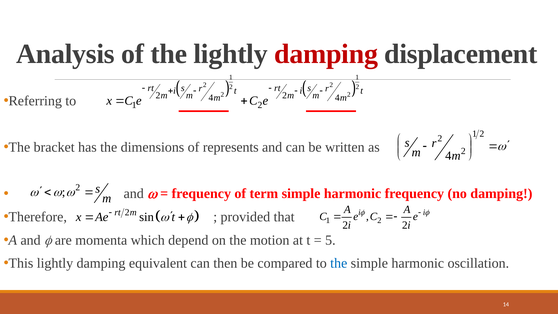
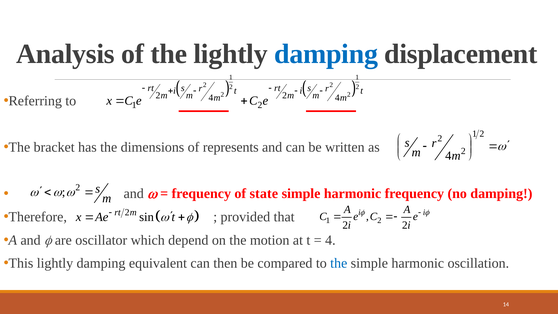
damping colour: red -> blue (326, 54)
term: term -> state (264, 194)
momenta: momenta -> oscillator (101, 240)
5: 5 -> 4 (330, 240)
